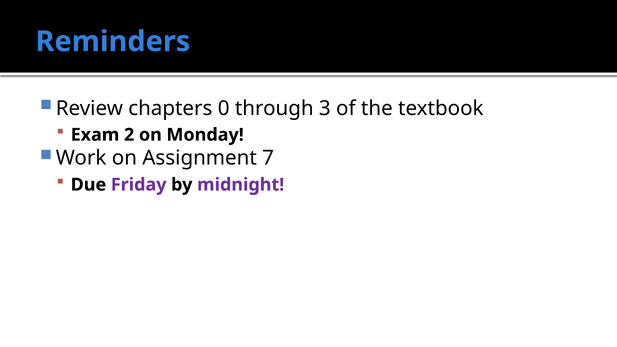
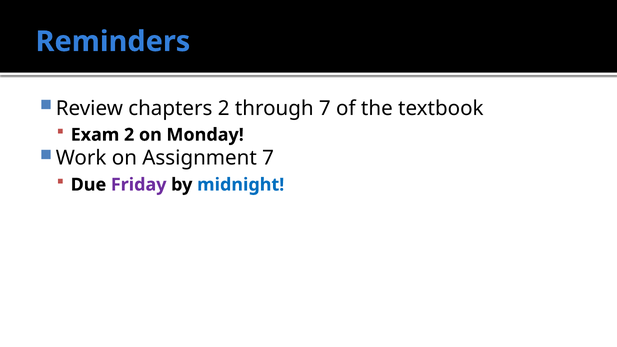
chapters 0: 0 -> 2 (224, 108)
through 3: 3 -> 7 (325, 108)
midnight colour: purple -> blue (241, 185)
